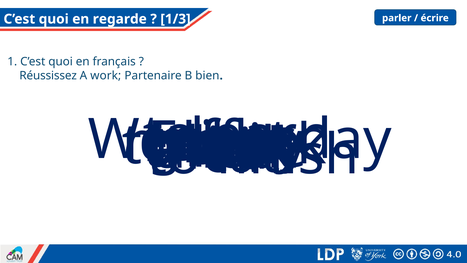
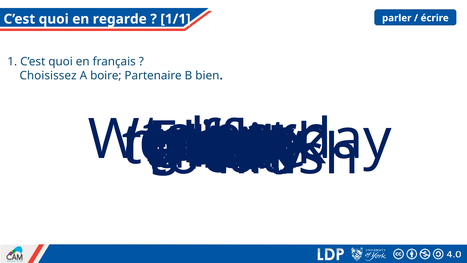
1/3: 1/3 -> 1/1 (175, 19)
Réussissez: Réussissez -> Choisissez (48, 76)
work: work -> boire (106, 76)
